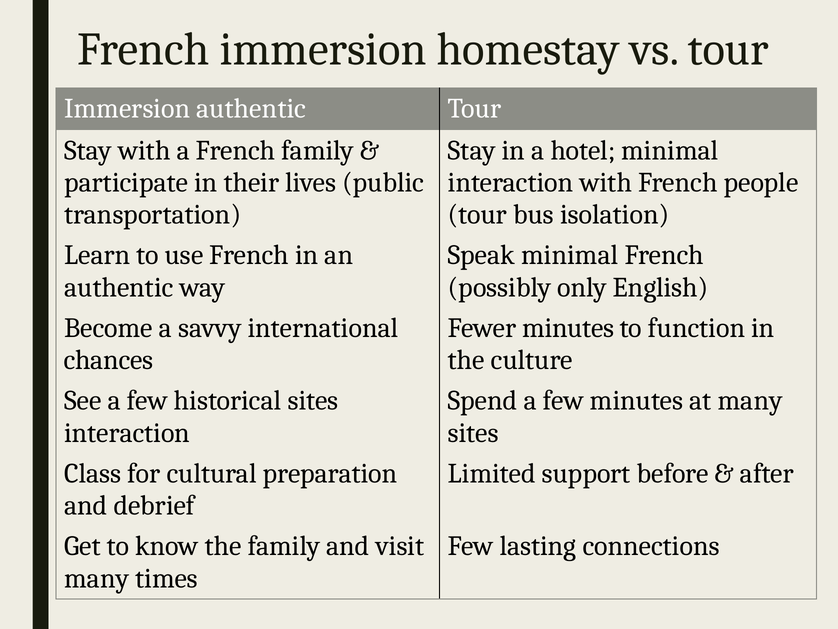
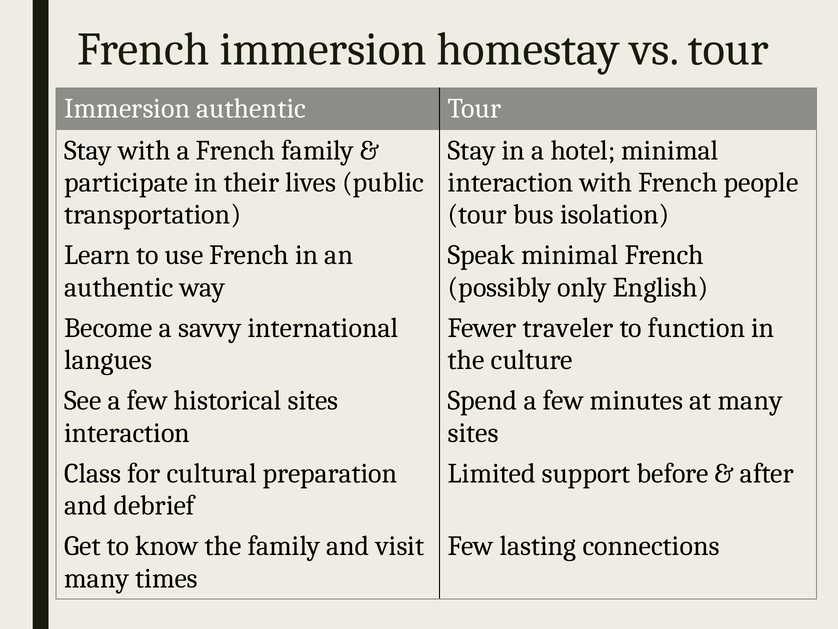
Fewer minutes: minutes -> traveler (568, 328)
chances: chances -> langues (108, 360)
